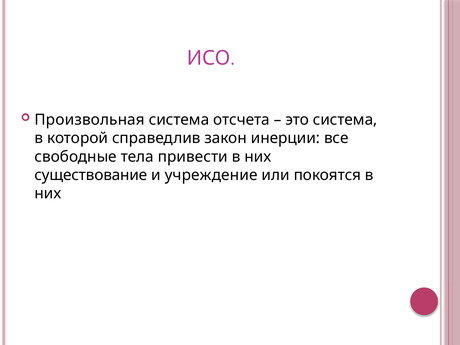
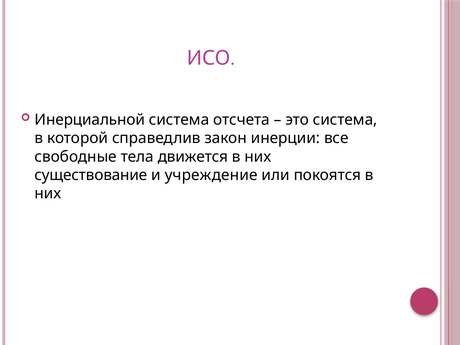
Произвольная: Произвольная -> Инерциальной (90, 120)
привести: привести -> движется (193, 157)
